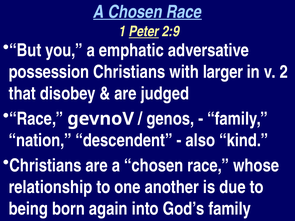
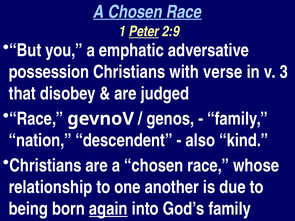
larger: larger -> verse (223, 72)
2: 2 -> 3 (284, 72)
again underline: none -> present (108, 209)
